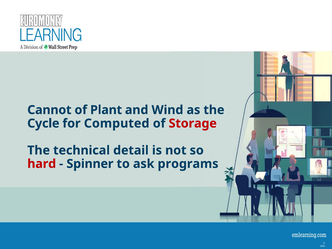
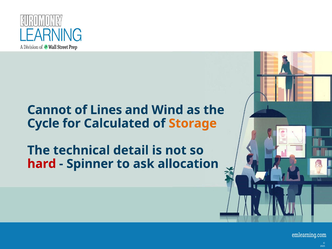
Plant: Plant -> Lines (106, 110)
Computed: Computed -> Calculated (117, 123)
Storage colour: red -> orange (193, 123)
programs: programs -> allocation (188, 164)
